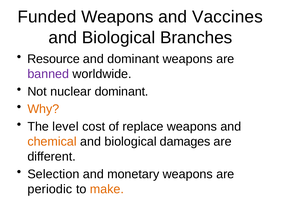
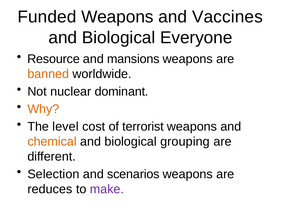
Branches: Branches -> Everyone (196, 38)
and dominant: dominant -> mansions (133, 59)
banned colour: purple -> orange (48, 74)
replace: replace -> terrorist (143, 126)
damages: damages -> grouping (185, 141)
monetary: monetary -> scenarios (133, 174)
periodic: periodic -> reduces (50, 189)
make colour: orange -> purple (107, 189)
